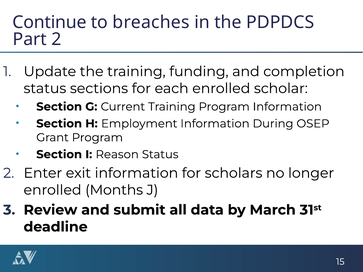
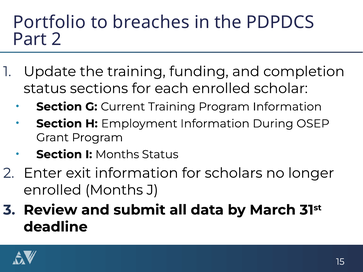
Continue: Continue -> Portfolio (49, 22)
I Reason: Reason -> Months (117, 155)
